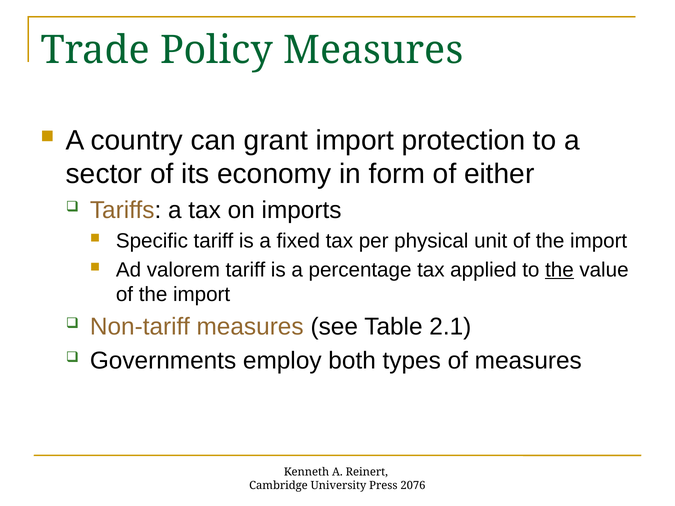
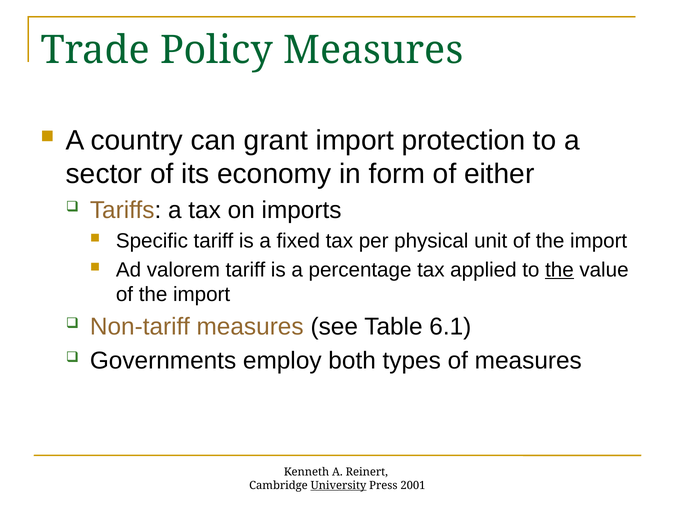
2.1: 2.1 -> 6.1 (450, 327)
University underline: none -> present (339, 486)
2076: 2076 -> 2001 (413, 486)
